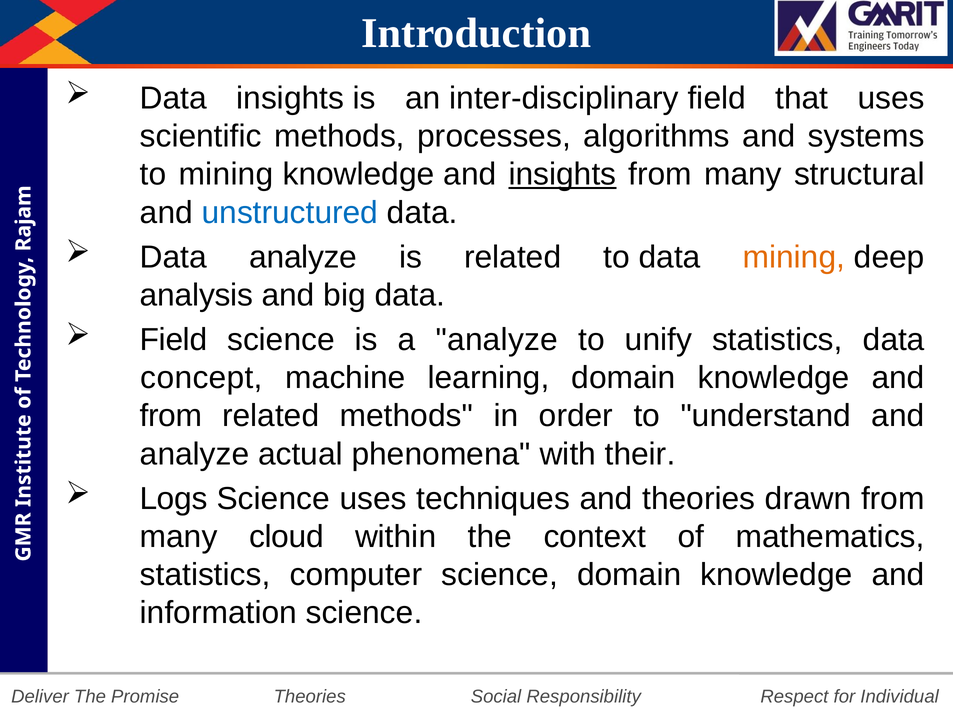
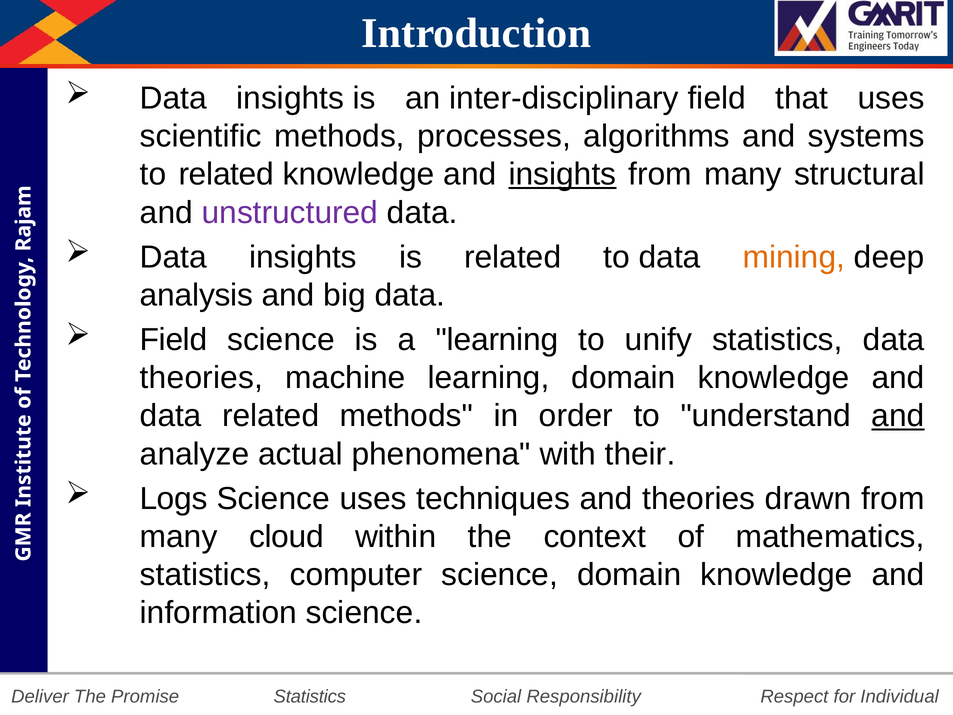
to mining: mining -> related (226, 174)
unstructured colour: blue -> purple (290, 213)
analyze: analyze -> insights (303, 257)
a analyze: analyze -> learning (497, 340)
concept: concept -> theories (202, 378)
from: from -> data (171, 416)
and underline: none -> present (898, 416)
Theories: Theories -> Statistics (310, 697)
